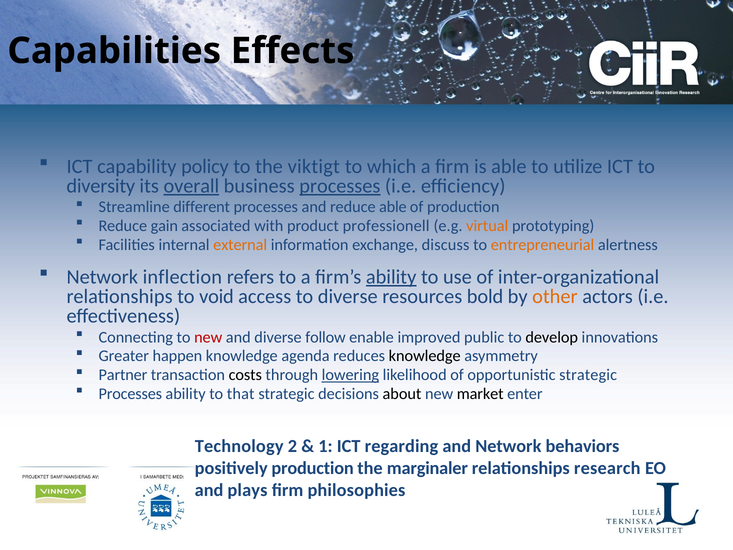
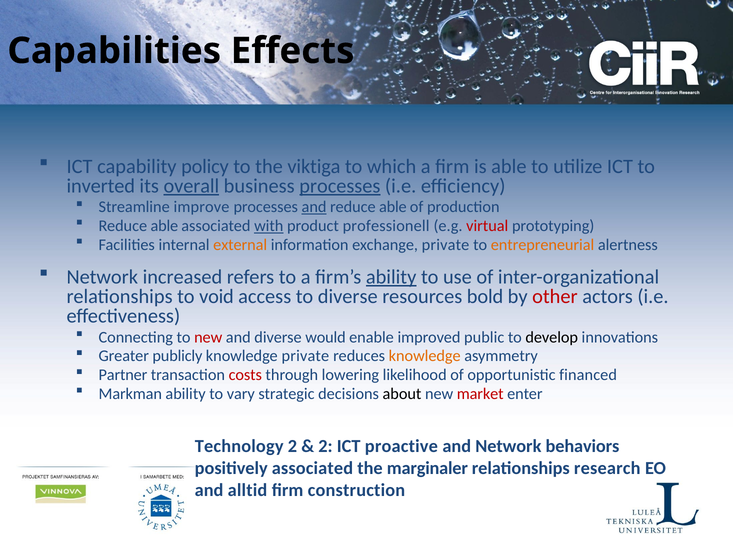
viktigt: viktigt -> viktiga (314, 166)
diversity: diversity -> inverted (101, 186)
different: different -> improve (201, 207)
and underline: none -> present (314, 207)
gain: gain -> able (164, 226)
with underline: none -> present (269, 226)
virtual colour: orange -> red (487, 226)
exchange discuss: discuss -> private (446, 245)
inflection: inflection -> increased (182, 277)
other colour: orange -> red (555, 296)
follow: follow -> would (326, 337)
happen: happen -> publicly (177, 356)
knowledge agenda: agenda -> private (305, 356)
knowledge colour: black -> orange (425, 356)
costs colour: black -> red (245, 375)
lowering underline: present -> none (350, 375)
opportunistic strategic: strategic -> financed (588, 375)
Processes: Processes -> Markman (130, 394)
that: that -> vary (241, 394)
market colour: black -> red (480, 394)
1: 1 -> 2 (325, 446)
regarding: regarding -> proactive (401, 446)
positively production: production -> associated (312, 468)
plays: plays -> alltid (247, 490)
philosophies: philosophies -> construction (356, 490)
